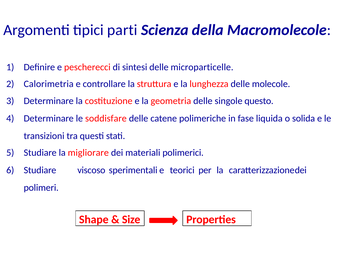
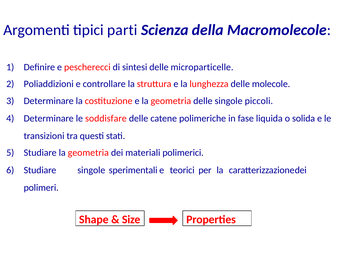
Calorimetria: Calorimetria -> Poliaddizioni (49, 84)
questo: questo -> piccoli (259, 101)
Studiare la migliorare: migliorare -> geometria (88, 153)
Studiare viscoso: viscoso -> singole (91, 170)
